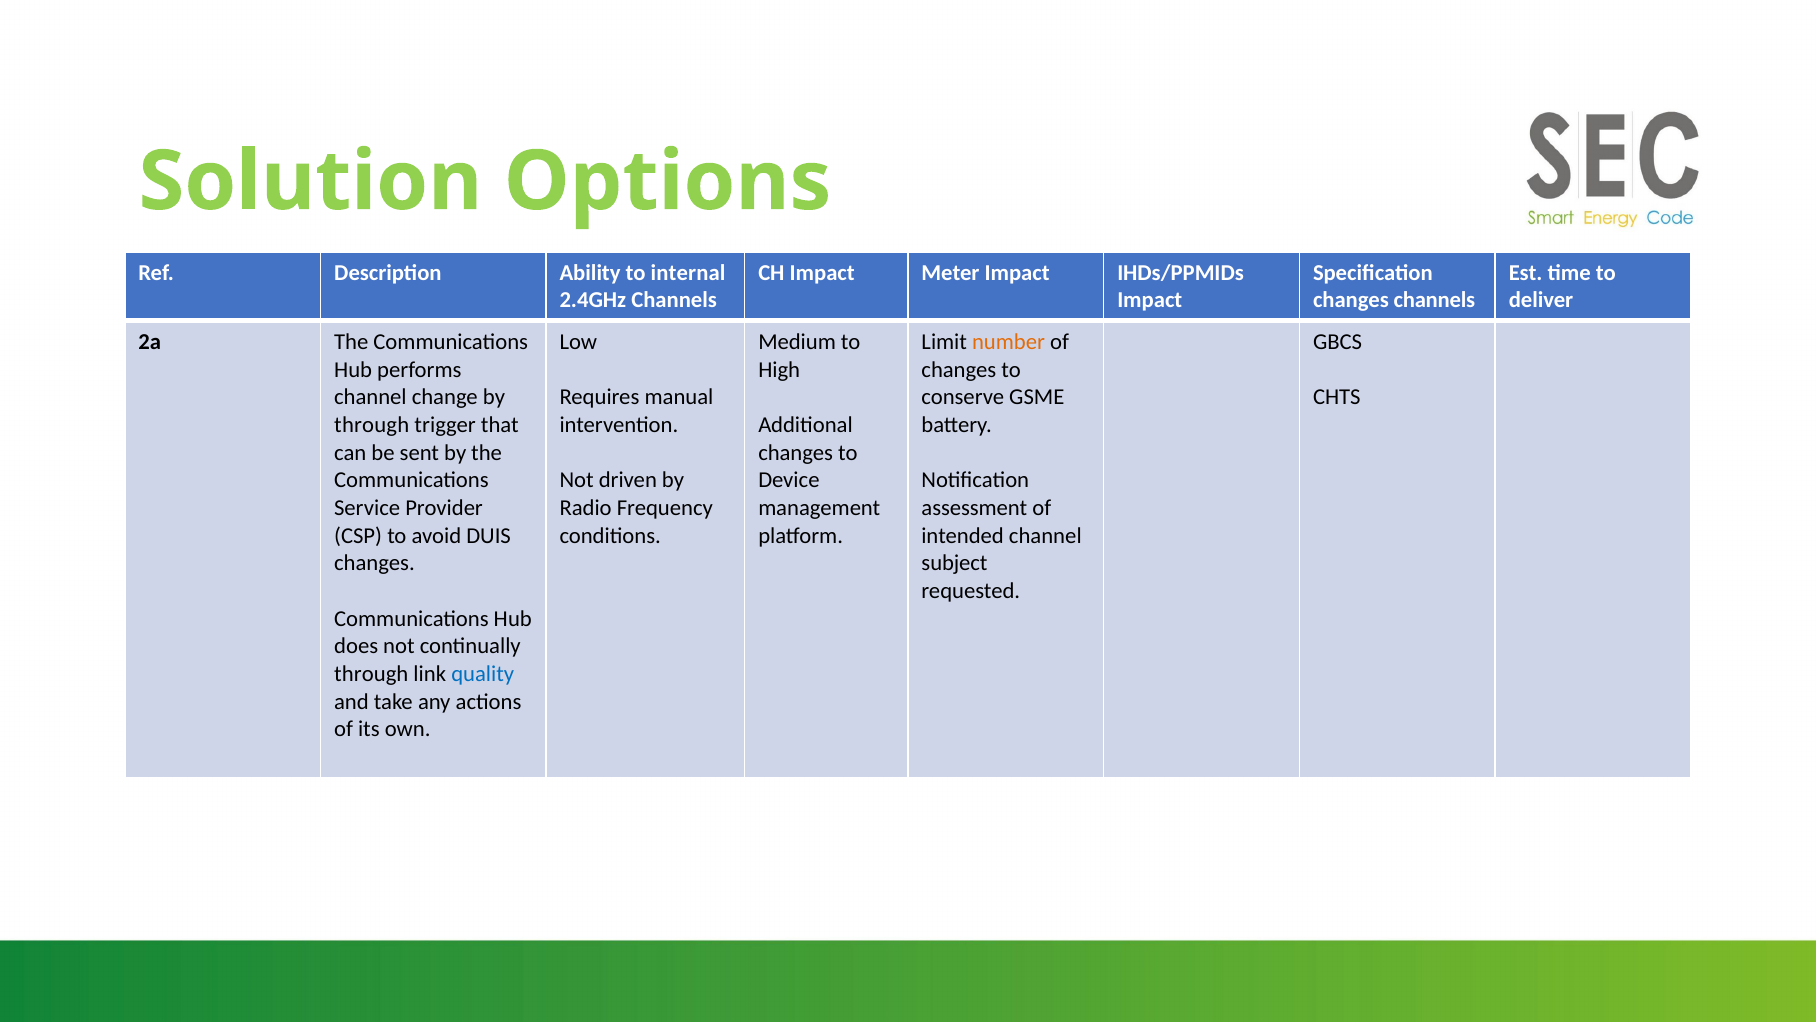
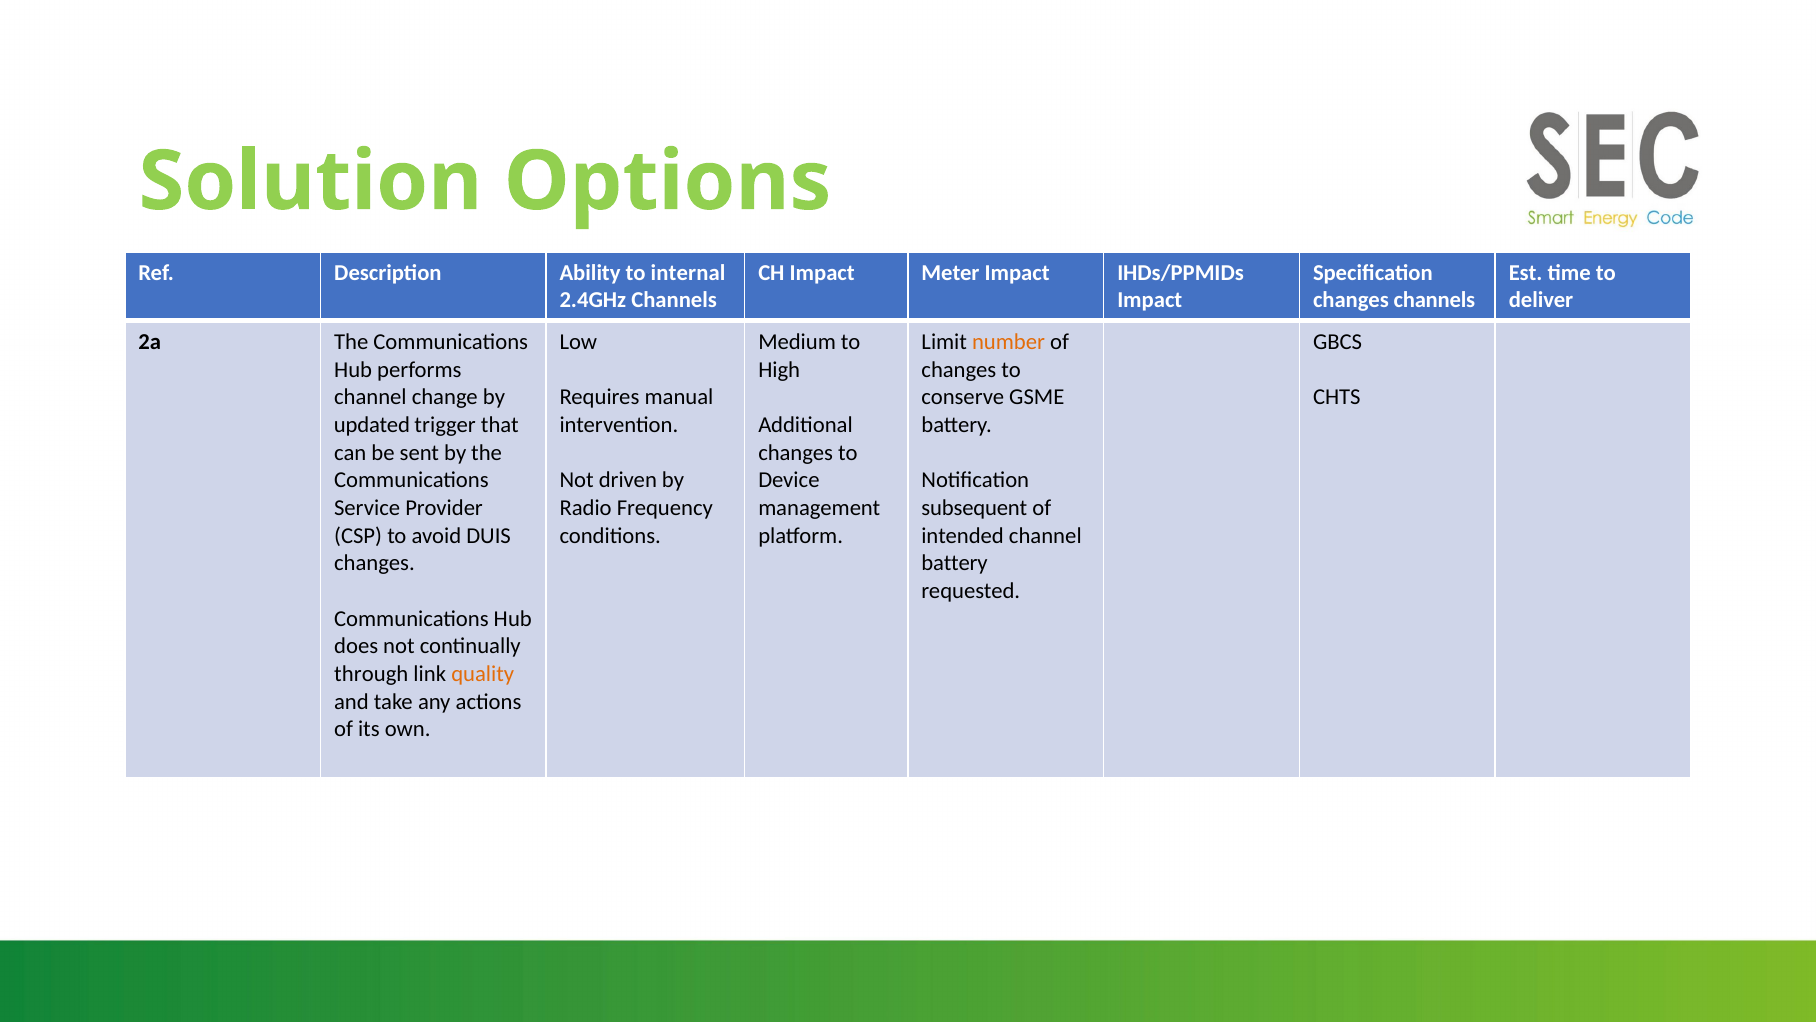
through: through -> updated (372, 425)
assessment: assessment -> subsequent (974, 508)
subject: subject -> battery (955, 563)
quality colour: blue -> orange (483, 674)
